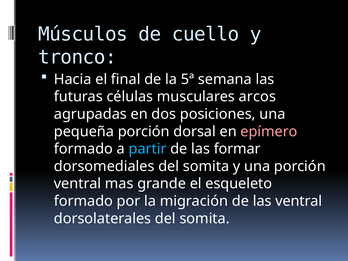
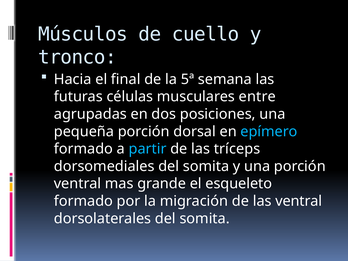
arcos: arcos -> entre (257, 97)
epímero colour: pink -> light blue (269, 131)
formar: formar -> tríceps (237, 149)
